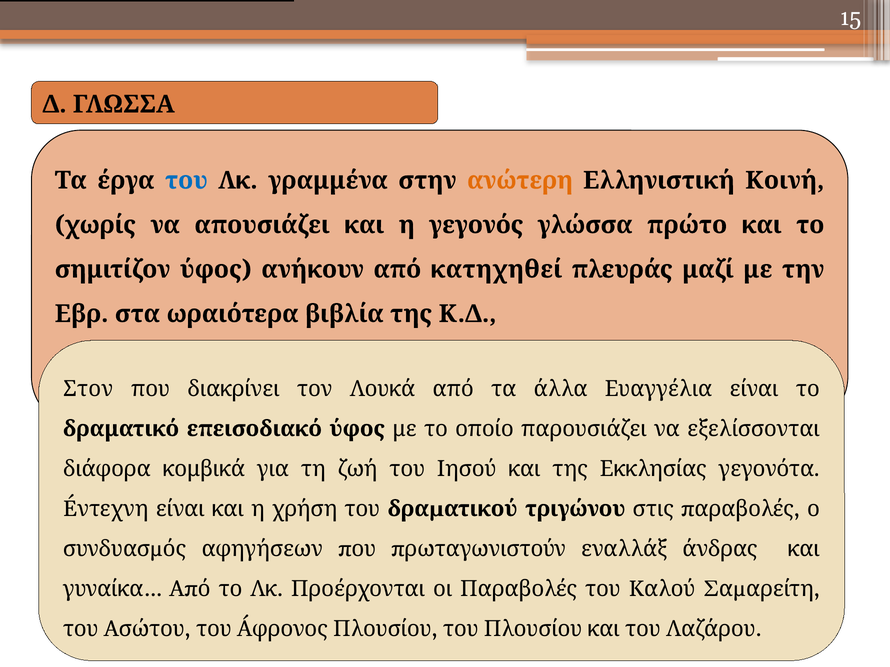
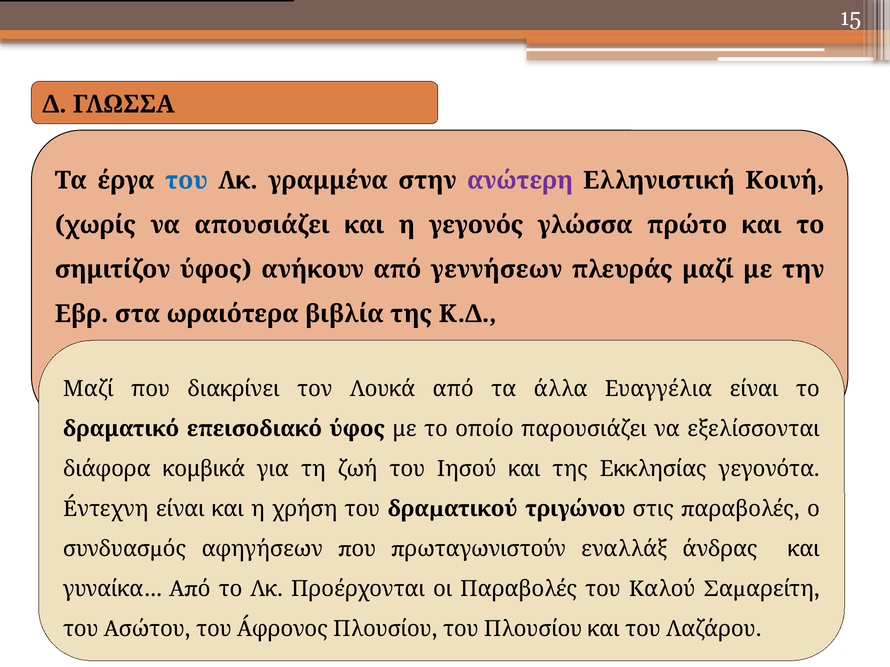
ανώτερη colour: orange -> purple (520, 181)
κατηχηθεί: κατηχηθεί -> γεννήσεων (496, 270)
Στον: Στον -> Μαζί (88, 389)
